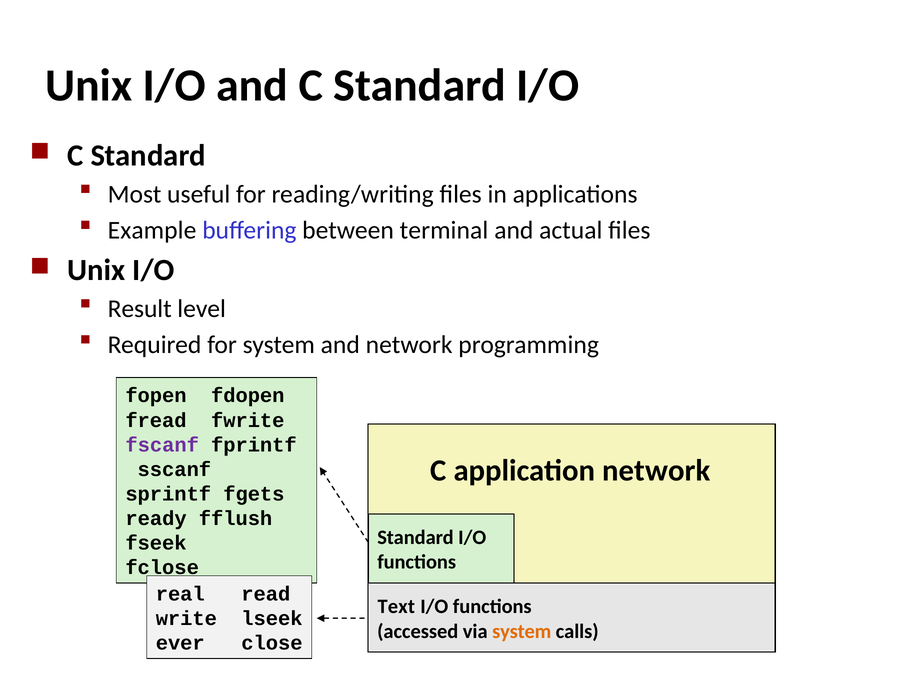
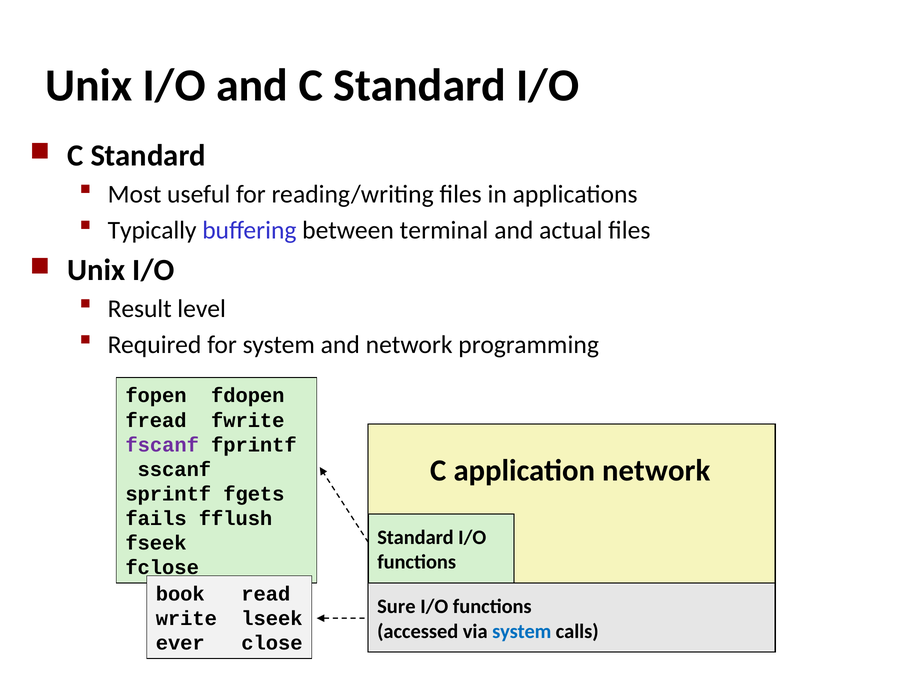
Example: Example -> Typically (152, 230)
ready: ready -> fails (156, 518)
real: real -> book (180, 594)
Text: Text -> Sure (396, 606)
system colour: orange -> blue (522, 631)
